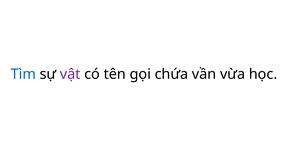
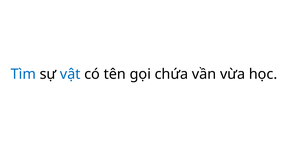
vật colour: purple -> blue (70, 74)
